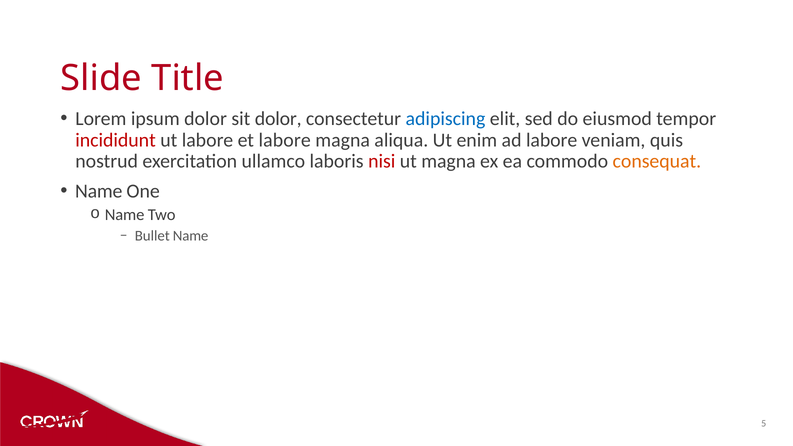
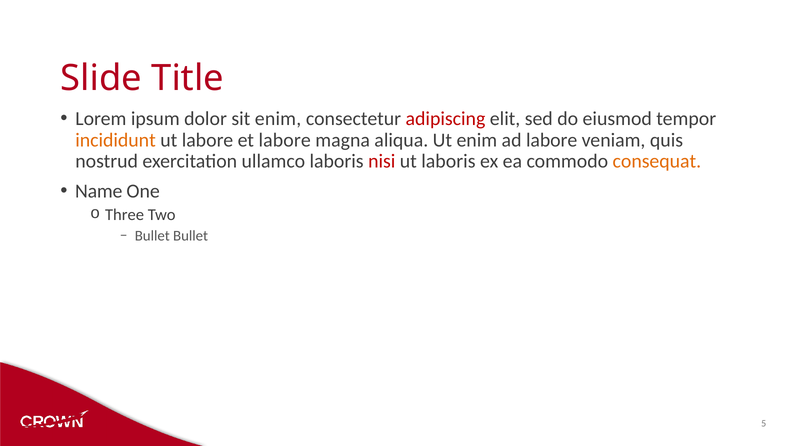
sit dolor: dolor -> enim (278, 119)
adipiscing colour: blue -> red (445, 119)
incididunt colour: red -> orange (116, 140)
ut magna: magna -> laboris (448, 161)
Name: Name -> Three (125, 215)
Bullet Name: Name -> Bullet (191, 236)
